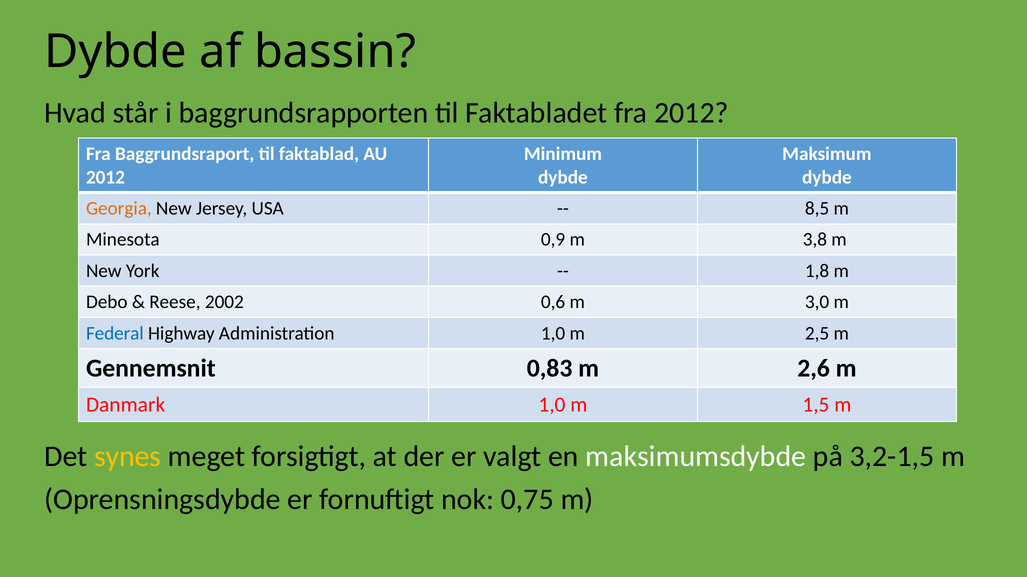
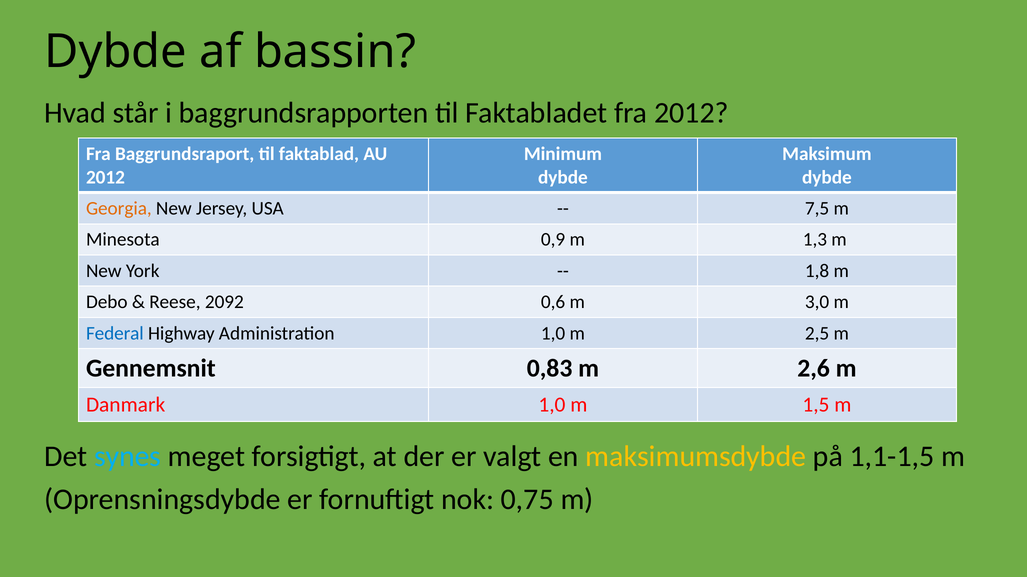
8,5: 8,5 -> 7,5 (817, 209)
3,8: 3,8 -> 1,3 (815, 240)
2002: 2002 -> 2092 (224, 302)
synes colour: yellow -> light blue (128, 457)
maksimumsdybde colour: white -> yellow (696, 457)
3,2-1,5: 3,2-1,5 -> 1,1-1,5 (892, 457)
